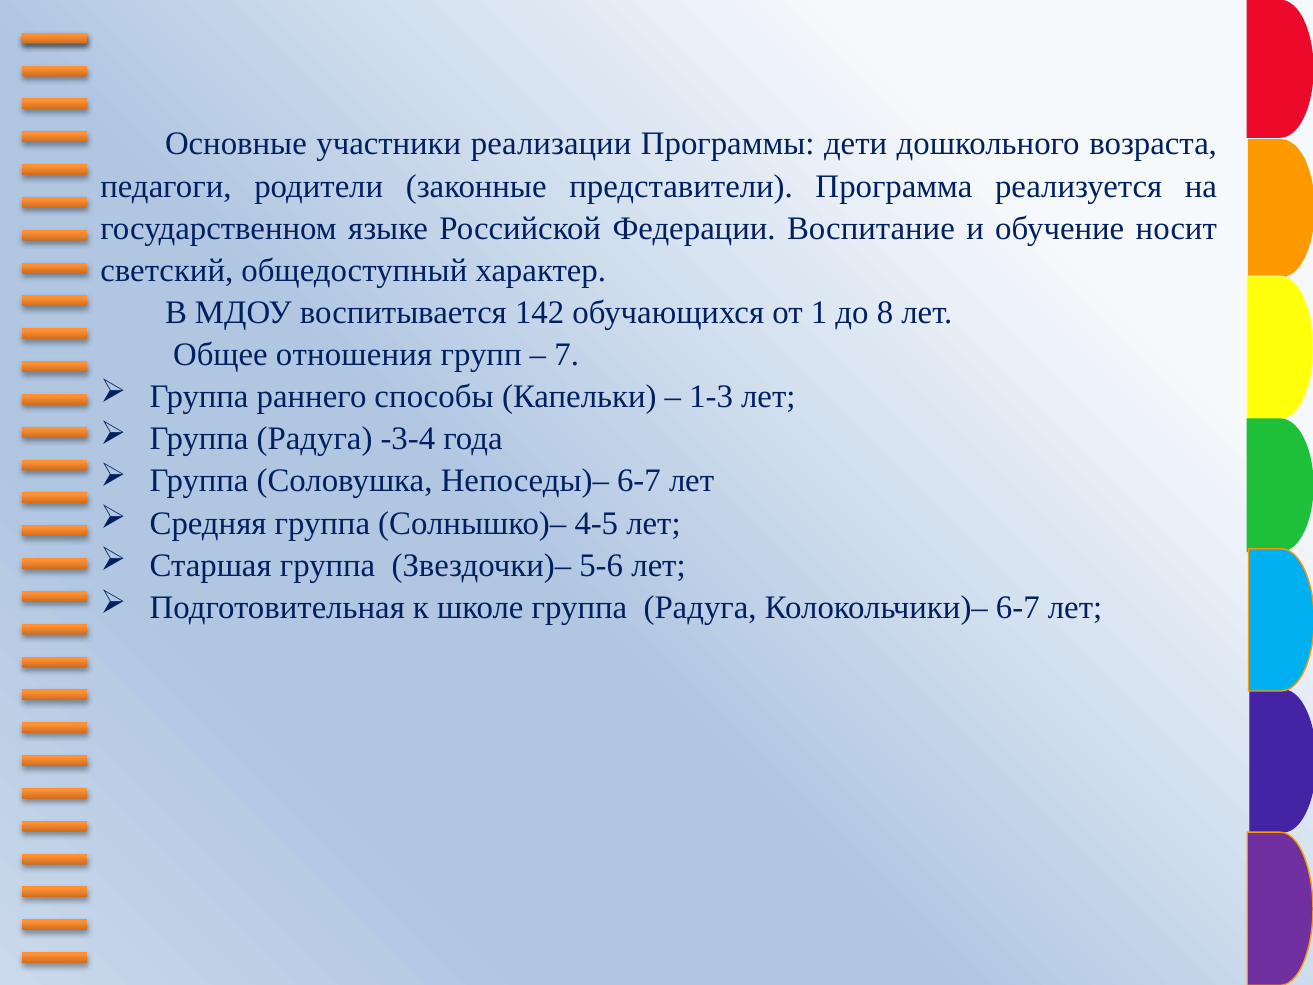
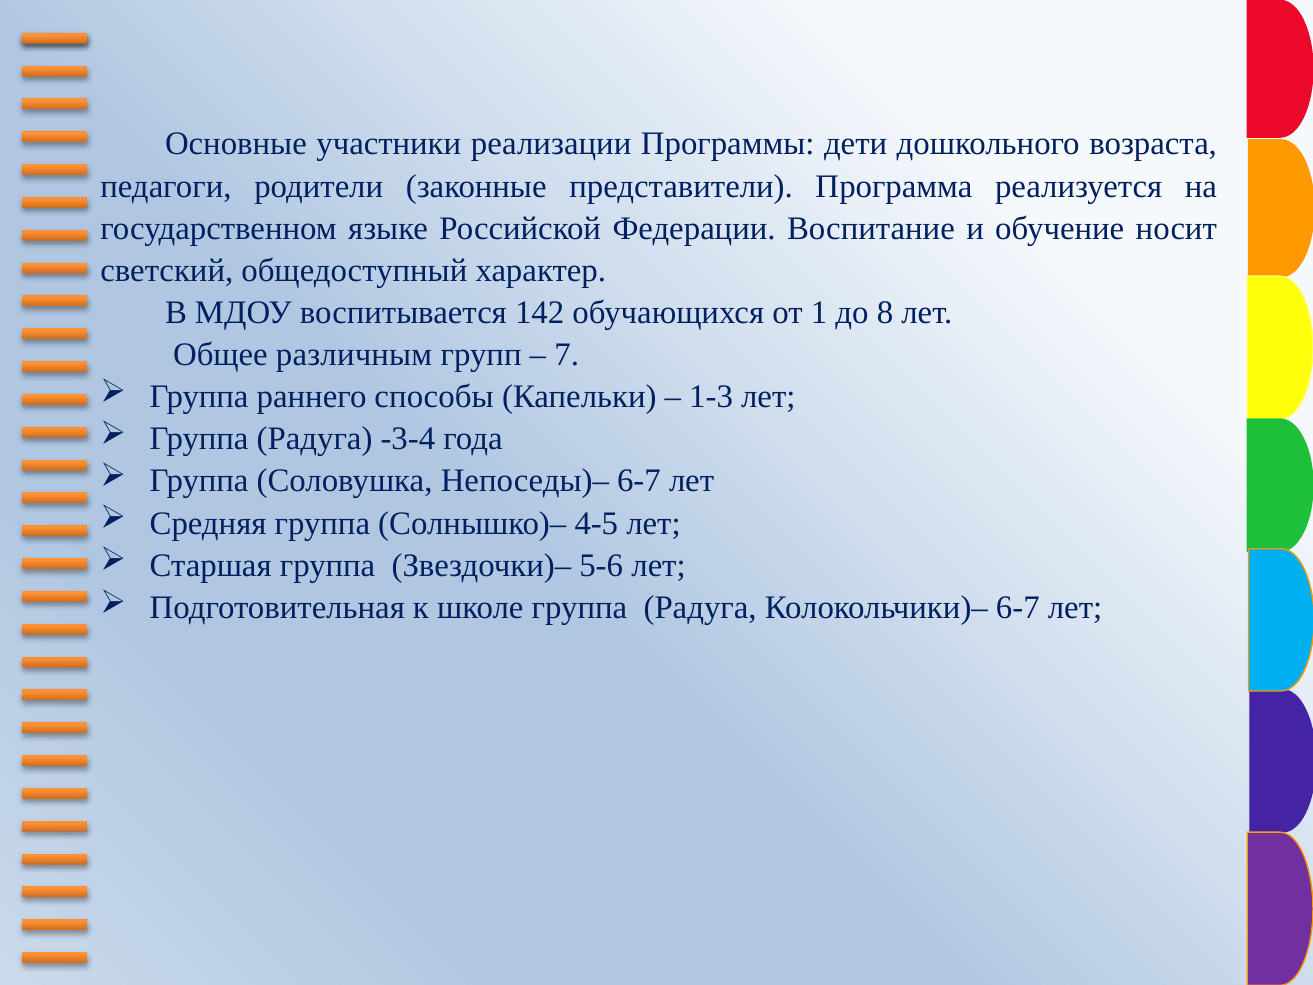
отношения: отношения -> различным (354, 355)
